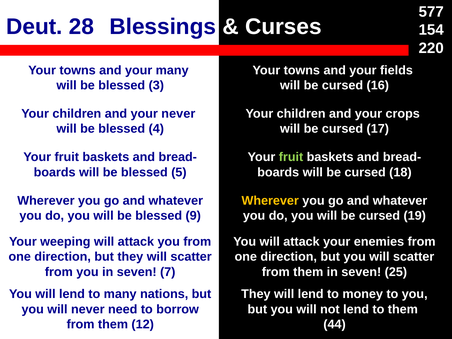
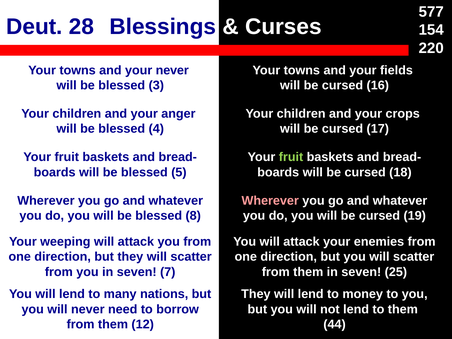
your many: many -> never (172, 70)
your never: never -> anger (178, 114)
Wherever colour: yellow -> pink (270, 201)
9: 9 -> 8 (193, 216)
